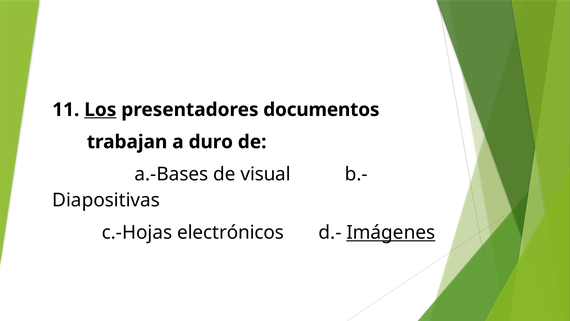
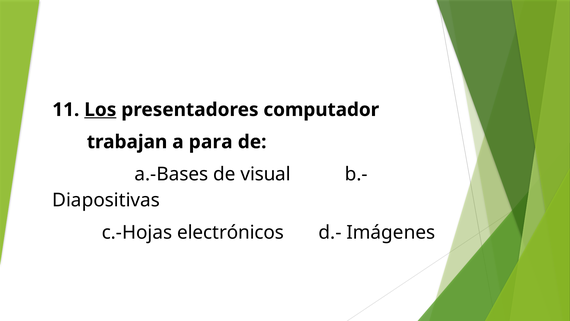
documentos: documentos -> computador (321, 110)
duro: duro -> para (211, 142)
Imágenes underline: present -> none (391, 232)
